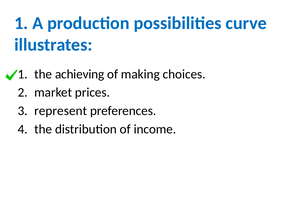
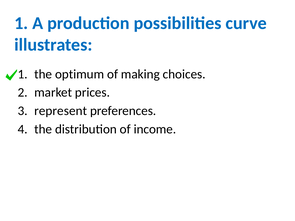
achieving: achieving -> optimum (80, 74)
